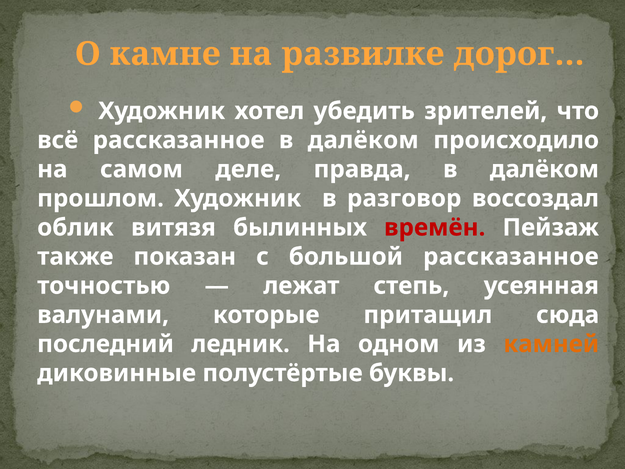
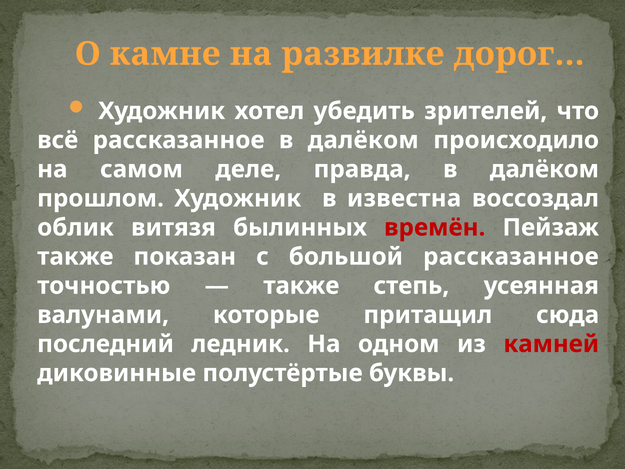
разговор: разговор -> известна (404, 198)
лежат: лежат -> также (301, 286)
камней colour: orange -> red (551, 344)
